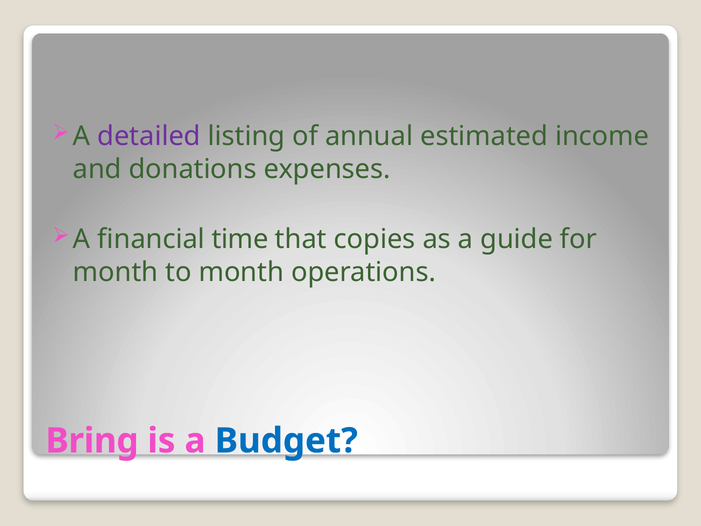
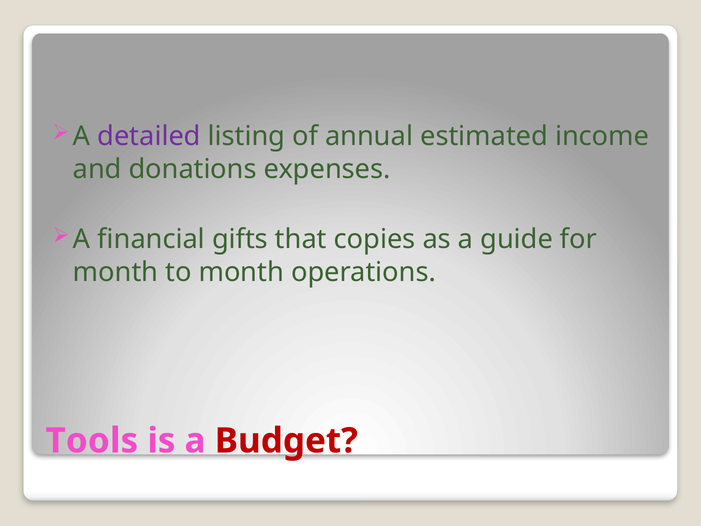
time: time -> gifts (240, 239)
Bring: Bring -> Tools (92, 441)
Budget colour: blue -> red (286, 441)
